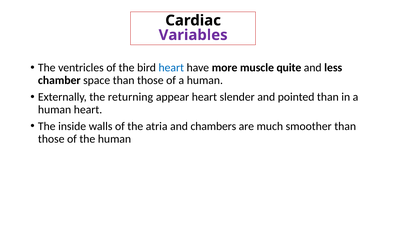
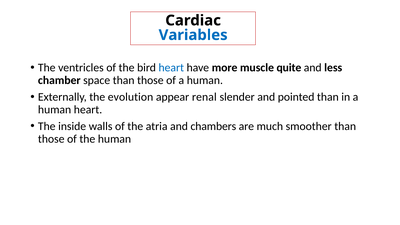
Variables colour: purple -> blue (193, 35)
returning: returning -> evolution (131, 97)
appear heart: heart -> renal (204, 97)
